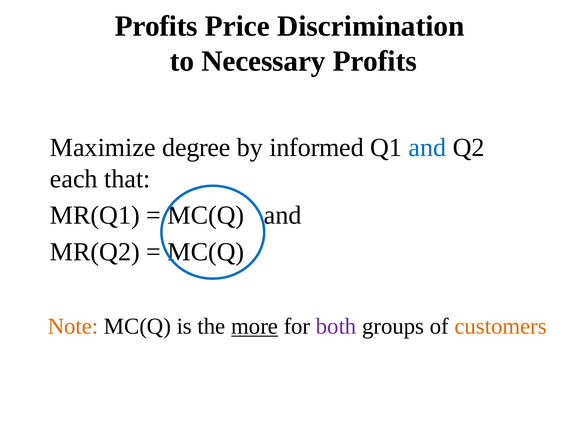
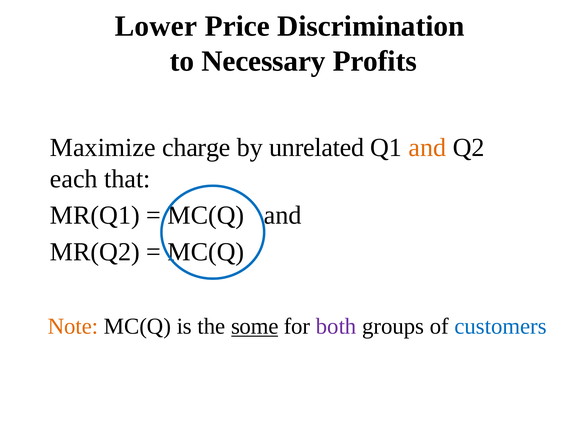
Profits: Profits -> Lower (156, 26)
degree: degree -> charge (196, 148)
informed: informed -> unrelated (317, 148)
and colour: blue -> orange (427, 148)
more: more -> some (255, 326)
customers colour: orange -> blue (501, 326)
